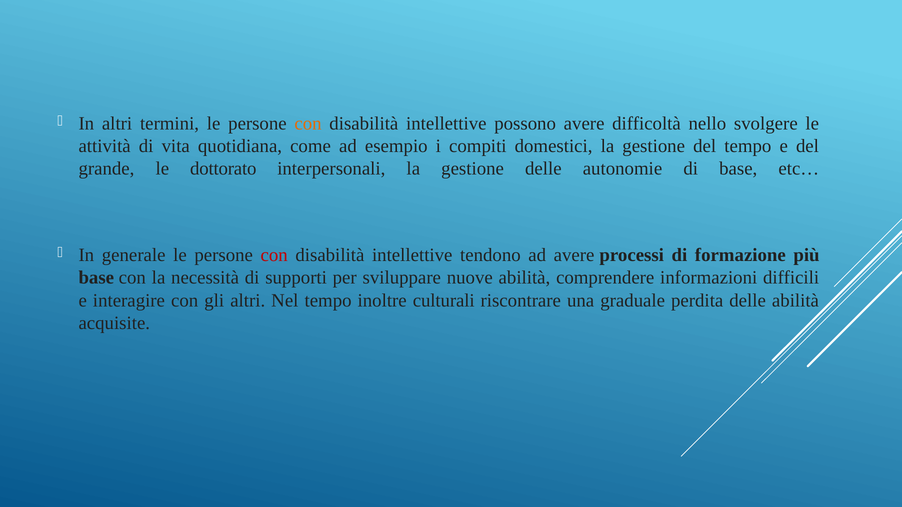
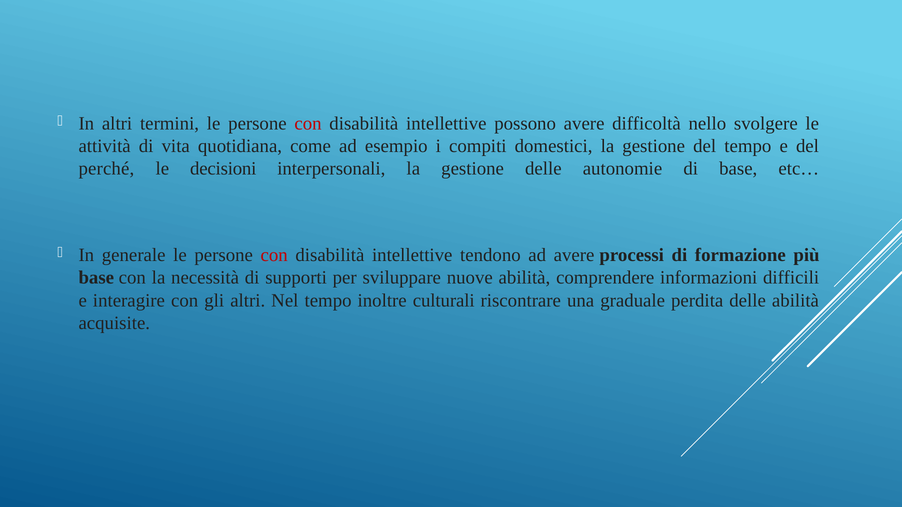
con colour: orange -> red (308, 124)
grande: grande -> perché (106, 169)
dottorato: dottorato -> decisioni (223, 169)
